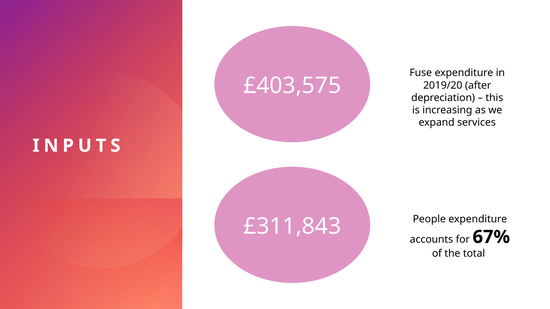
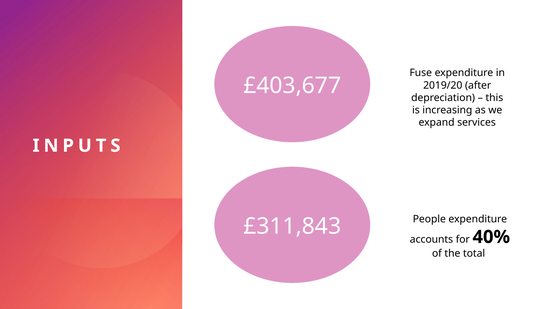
£403,575: £403,575 -> £403,677 (292, 86)
67%: 67% -> 40% (491, 237)
